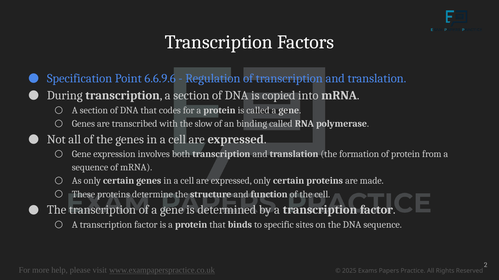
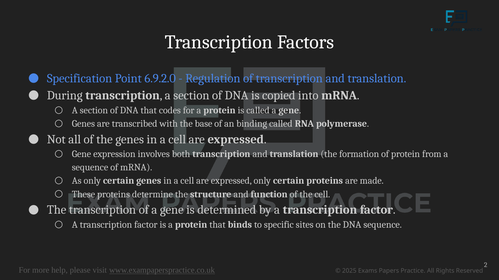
6.6.9.6: 6.6.9.6 -> 6.9.2.0 (160, 78)
slow: slow -> base (204, 124)
